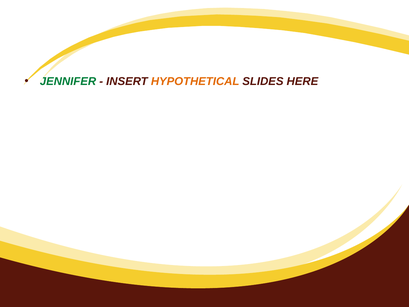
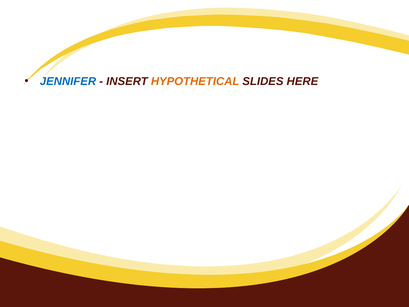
JENNIFER colour: green -> blue (68, 81)
